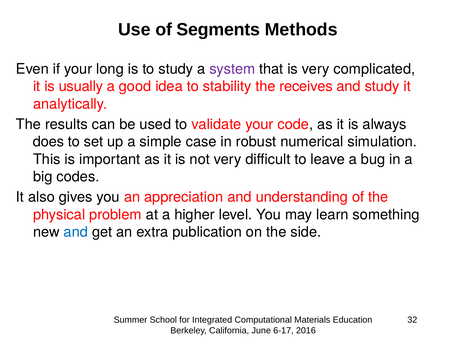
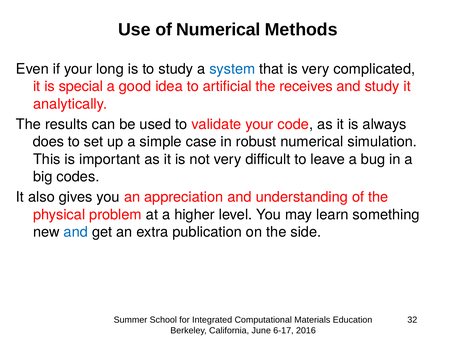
of Segments: Segments -> Numerical (218, 30)
system colour: purple -> blue (232, 69)
usually: usually -> special (81, 87)
stability: stability -> artificial (227, 87)
